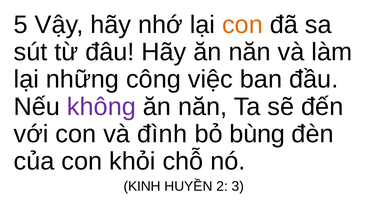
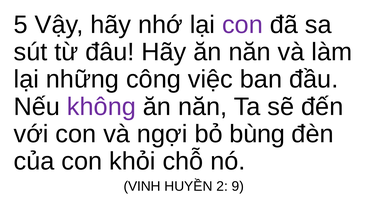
con colour: orange -> purple (242, 25)
đình: đình -> ngợi (162, 134)
KINH: KINH -> VINH (142, 186)
3: 3 -> 9 (238, 186)
